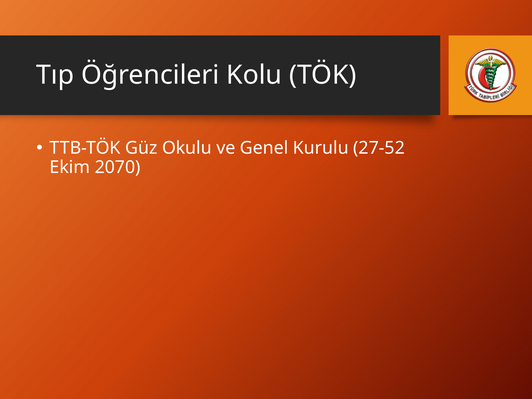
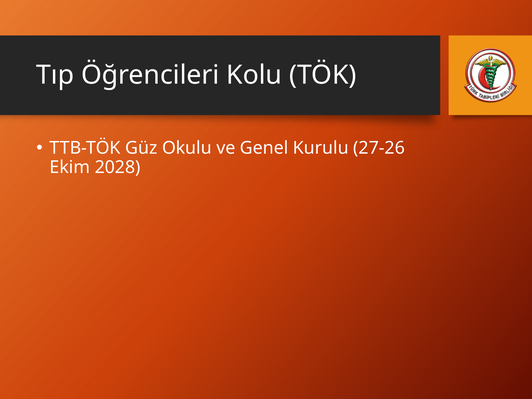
27-52: 27-52 -> 27-26 (379, 148)
2070: 2070 -> 2028 (118, 167)
